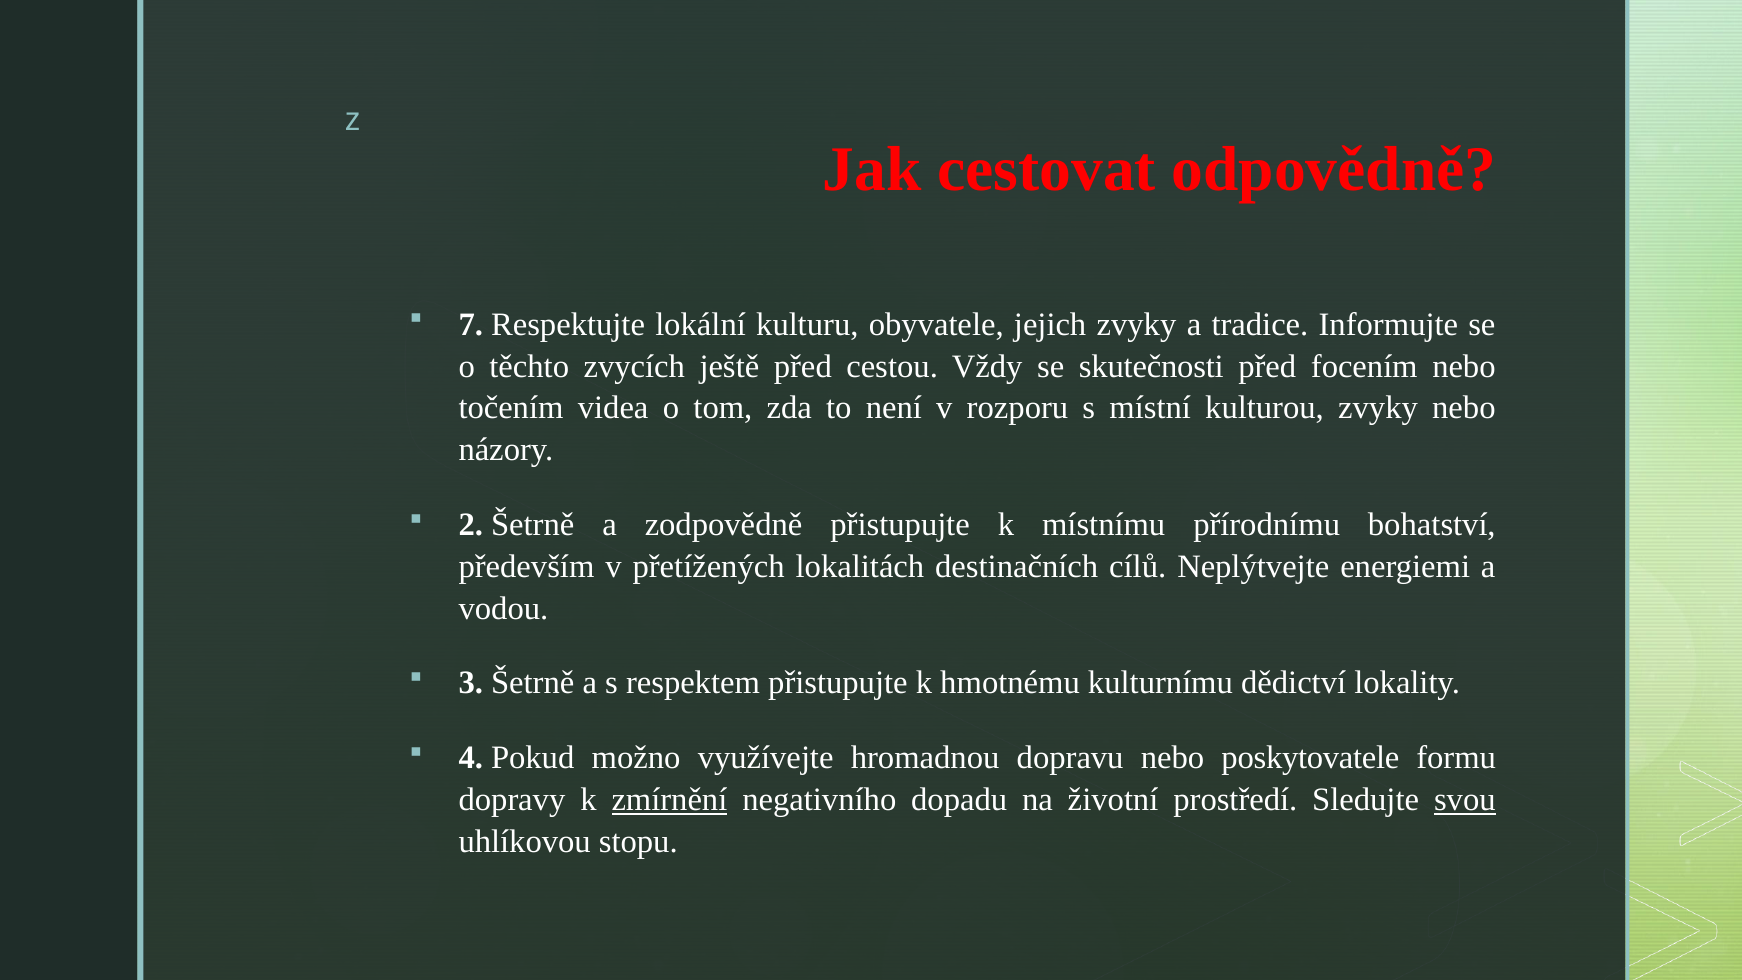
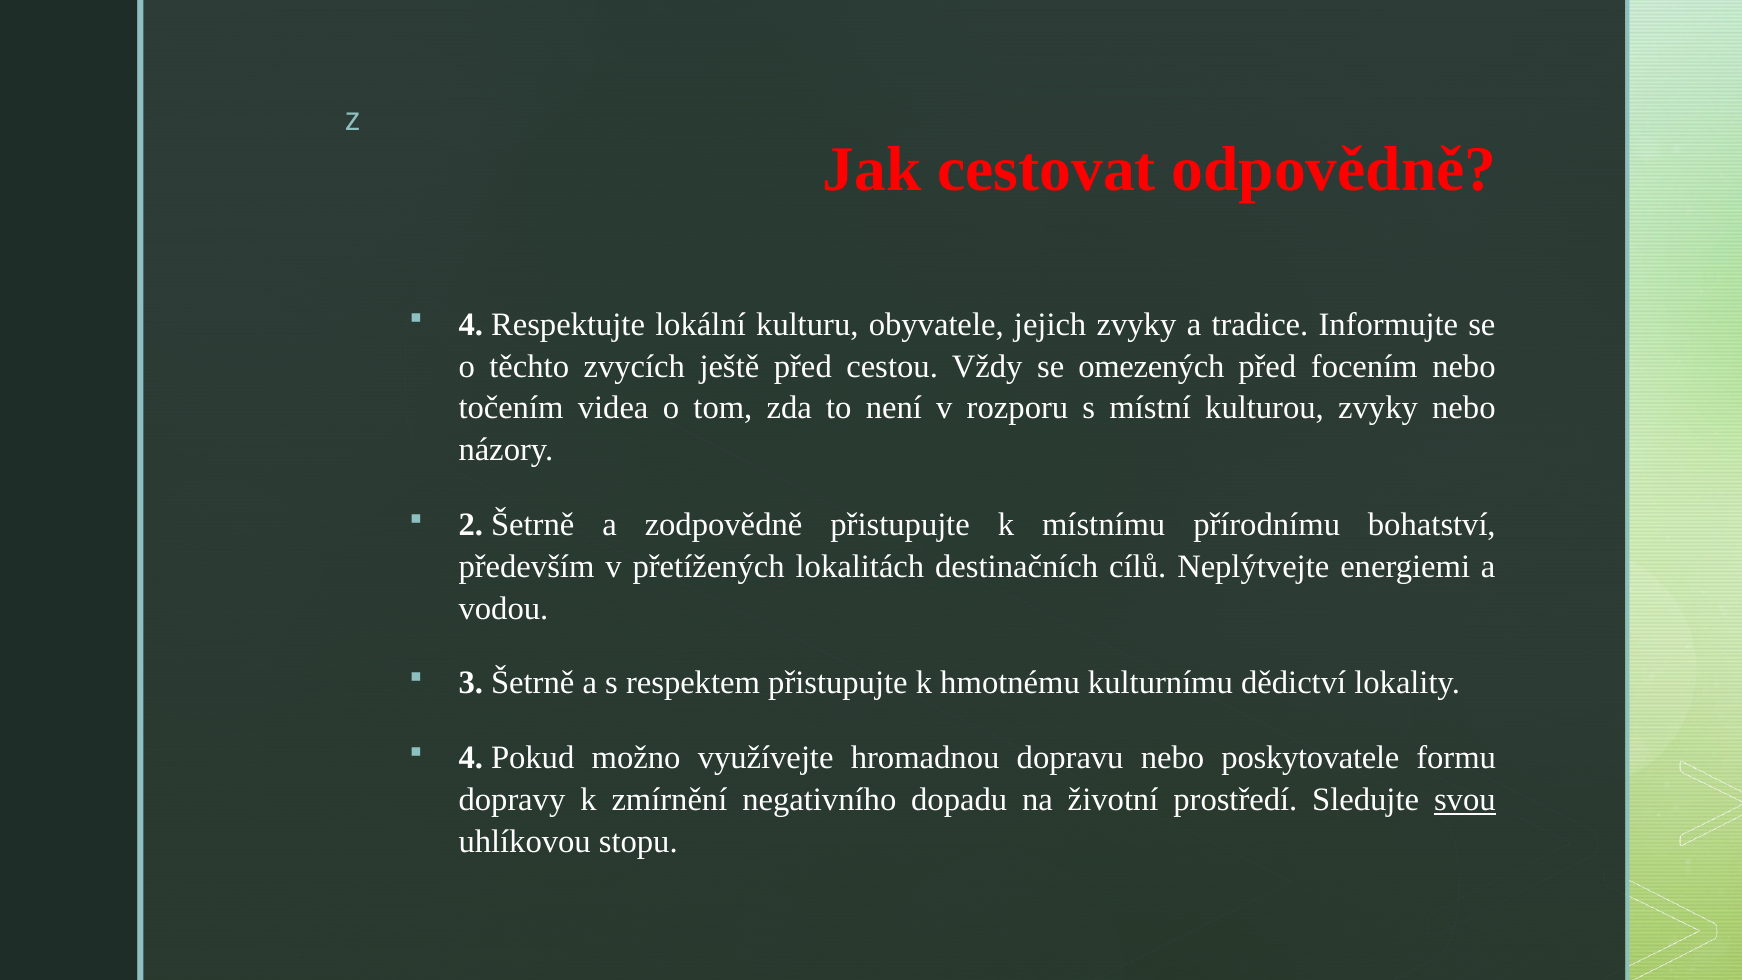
7: 7 -> 4 (471, 324)
skutečnosti: skutečnosti -> omezených (1151, 366)
zmírnění underline: present -> none (669, 800)
